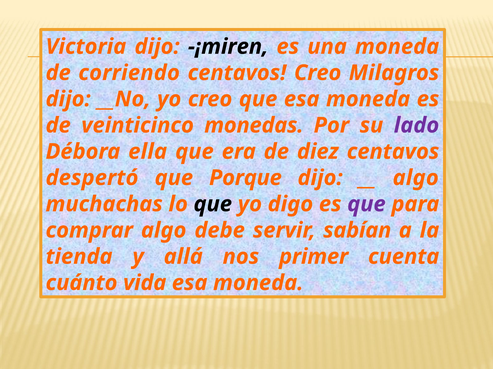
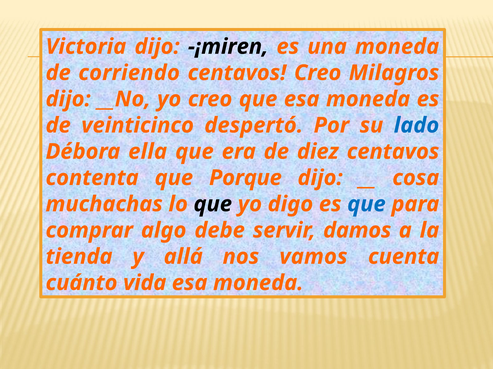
monedas: monedas -> despertó (254, 126)
lado colour: purple -> blue (417, 126)
despertó: despertó -> contenta (92, 178)
algo: algo -> cosa (416, 178)
que colour: purple -> blue (366, 204)
sabían: sabían -> damos (357, 231)
primer: primer -> vamos (313, 257)
